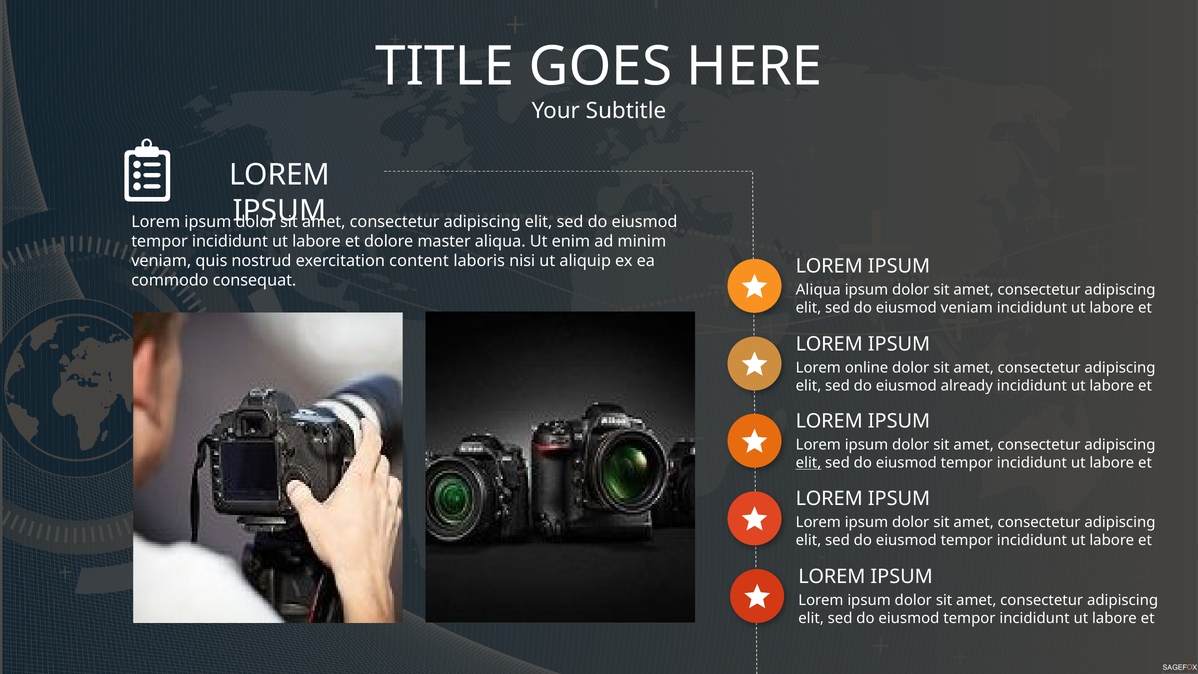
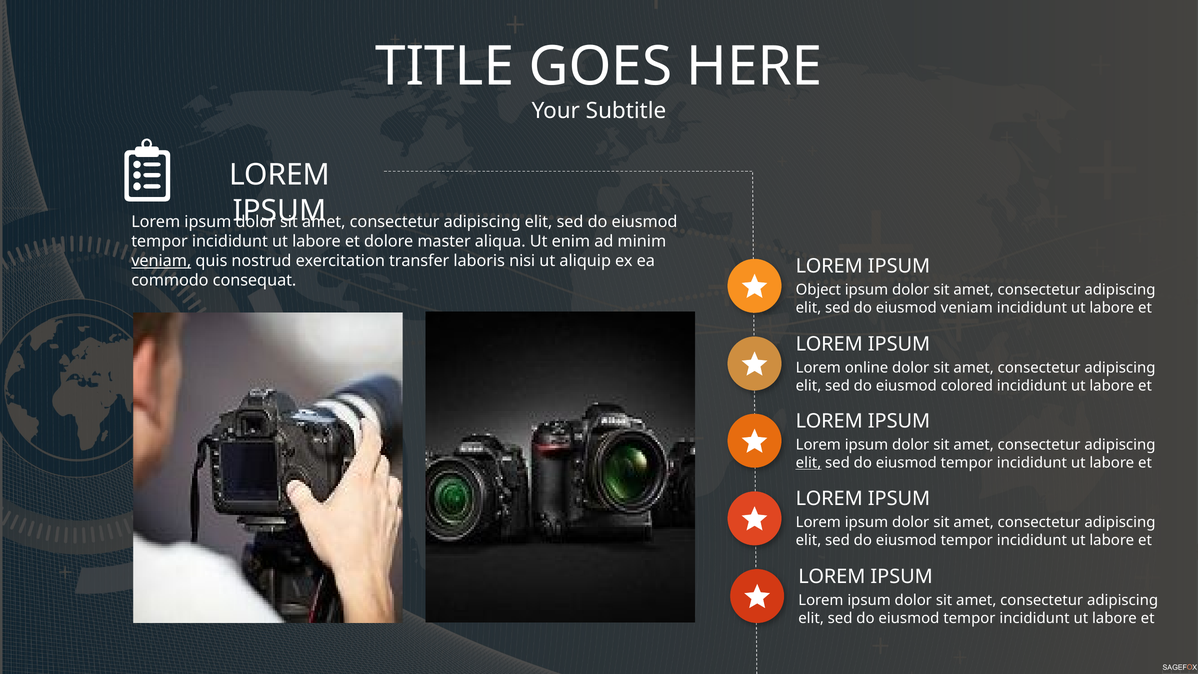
veniam underline: none -> present (161, 261)
content: content -> transfer (419, 261)
Aliqua: Aliqua -> Object (818, 290)
already: already -> colored (967, 386)
